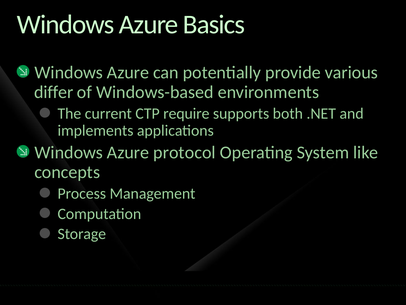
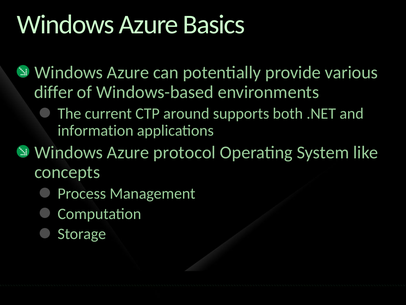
require: require -> around (186, 113)
implements: implements -> information (95, 130)
